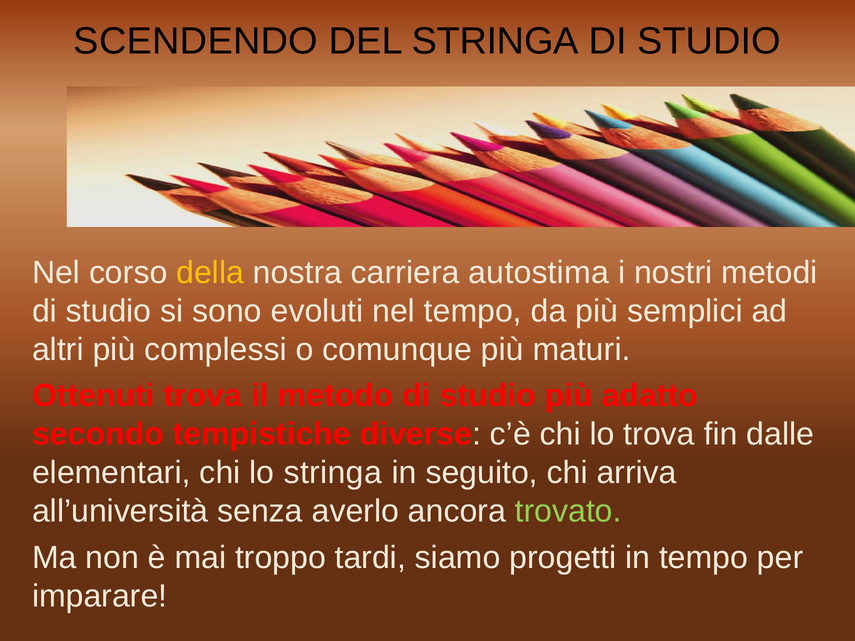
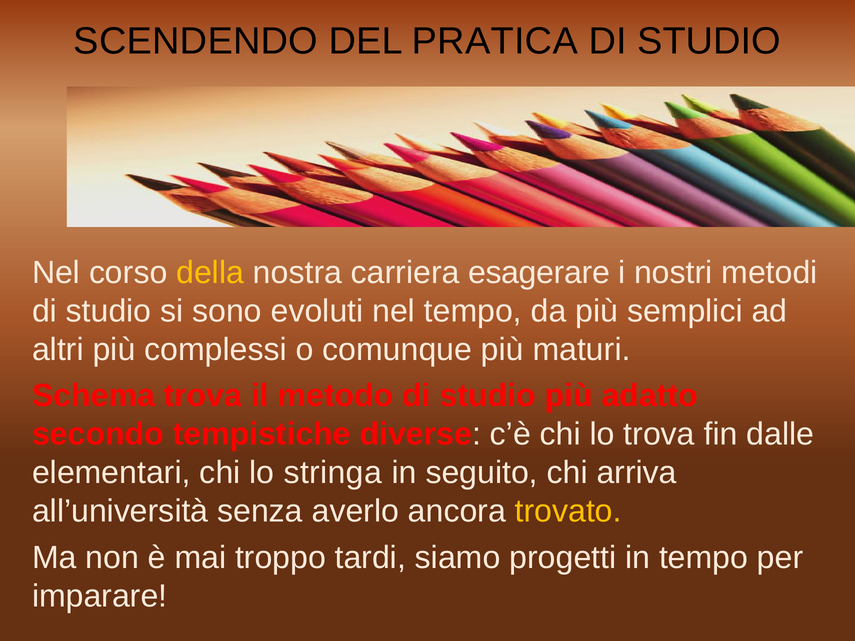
DEL STRINGA: STRINGA -> PRATICA (495, 41)
autostima: autostima -> esagerare (539, 273)
Ottenuti: Ottenuti -> Schema (93, 396)
trovato colour: light green -> yellow (568, 512)
